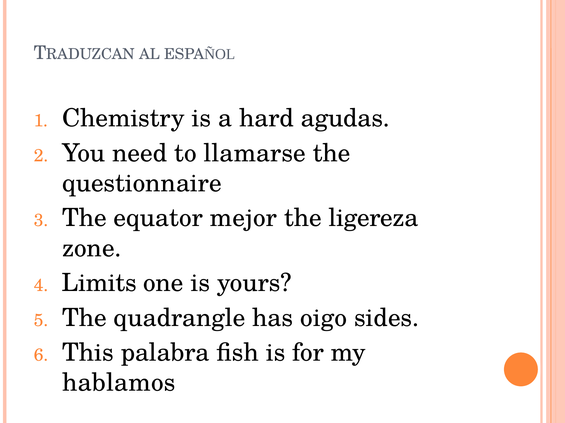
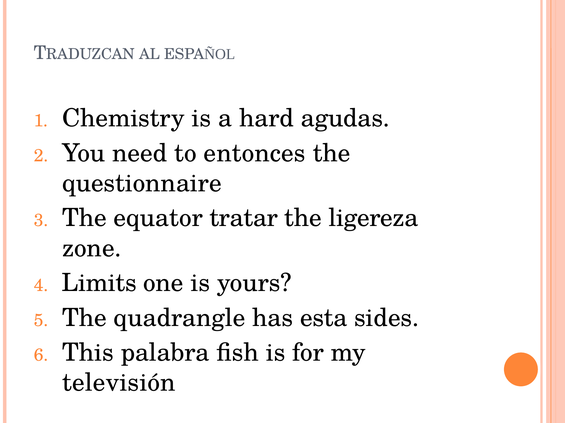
llamarse: llamarse -> entonces (255, 153)
mejor: mejor -> tratar (244, 218)
oigo: oigo -> esta (324, 318)
hablamos: hablamos -> televisión (119, 383)
